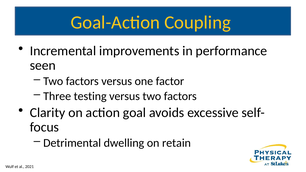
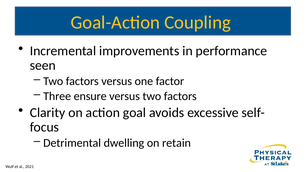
testing: testing -> ensure (90, 96)
